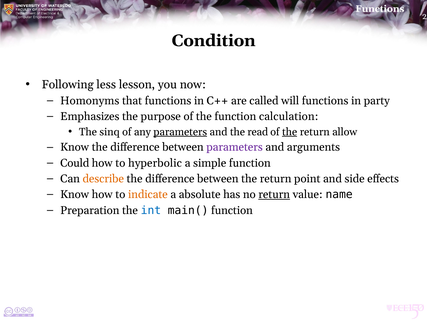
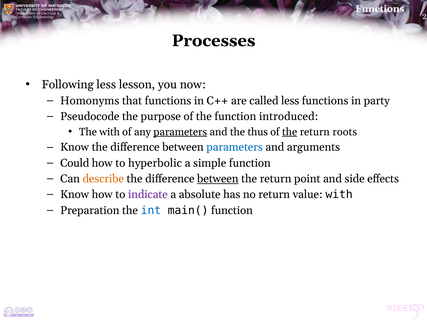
Condition: Condition -> Processes (214, 41)
called will: will -> less (290, 101)
Emphasizes: Emphasizes -> Pseudocode (90, 117)
calculation: calculation -> introduced (289, 117)
The sinq: sinq -> with (110, 132)
read: read -> thus (258, 132)
allow: allow -> roots (345, 132)
parameters colour: purple -> blue (235, 147)
between underline: none -> present (218, 179)
indicate colour: orange -> purple (148, 195)
return underline: present -> none (274, 195)
value name: name -> with (339, 195)
